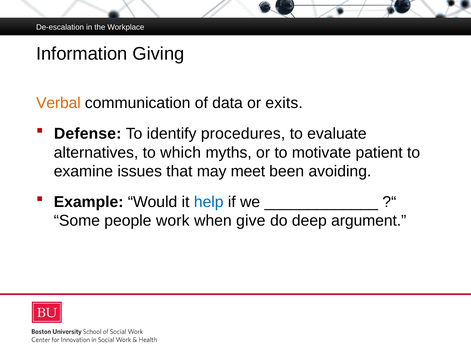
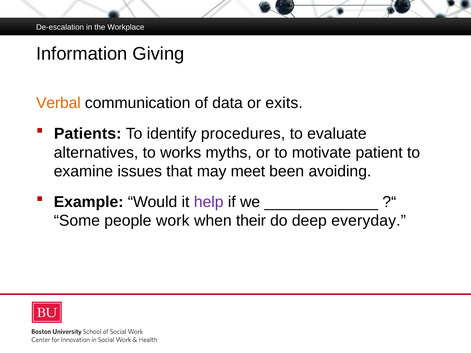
Defense: Defense -> Patients (88, 134)
which: which -> works (181, 153)
help colour: blue -> purple (209, 202)
give: give -> their (251, 221)
argument: argument -> everyday (369, 221)
